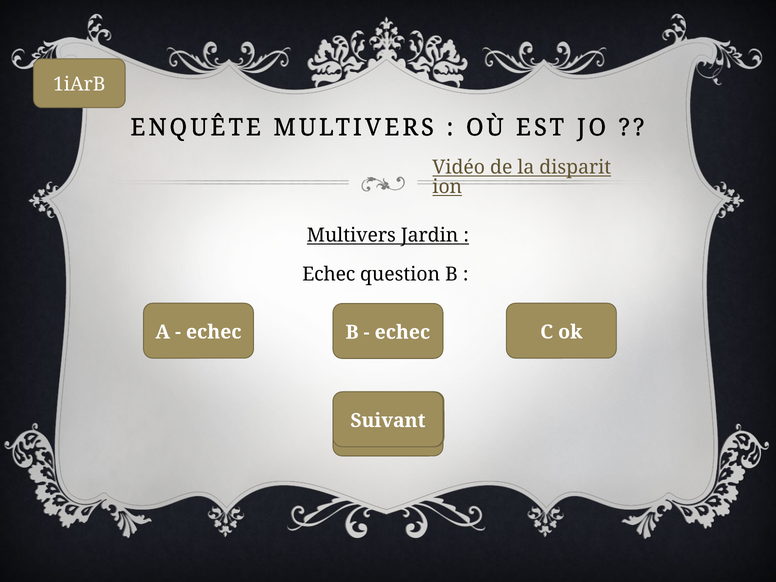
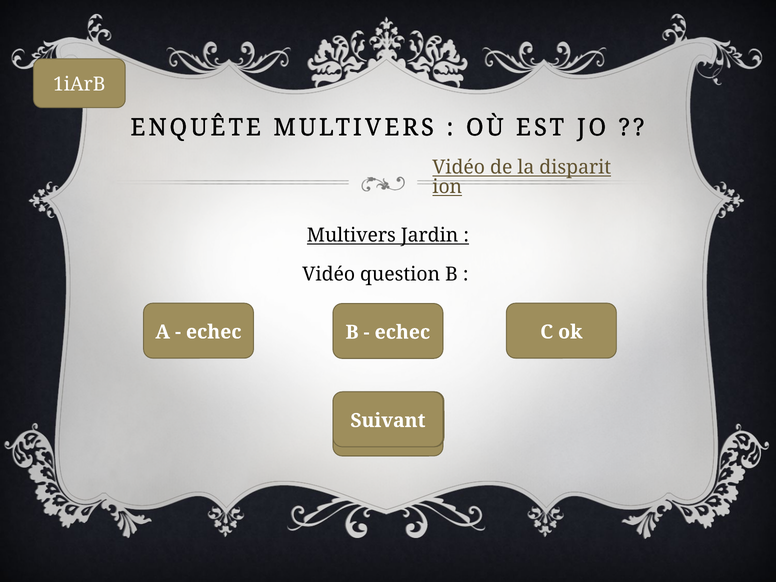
Echec: Echec -> Vidéo (329, 274)
